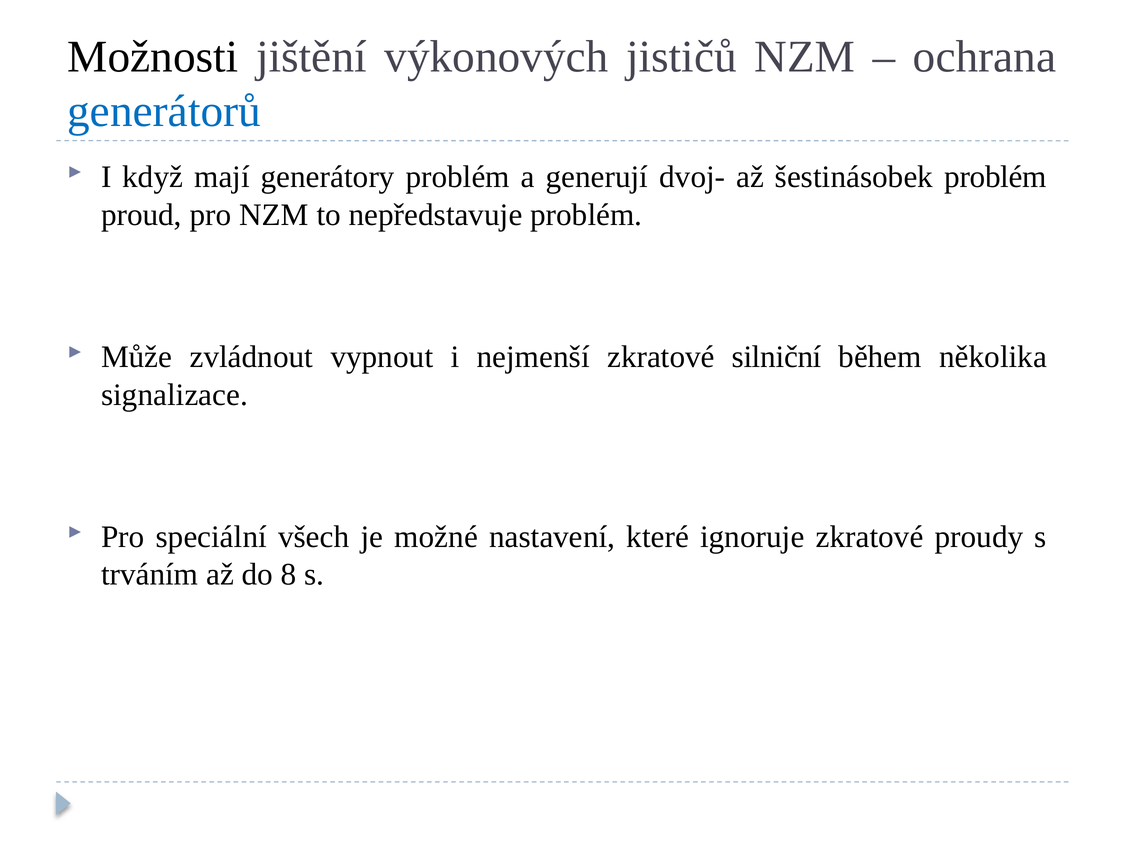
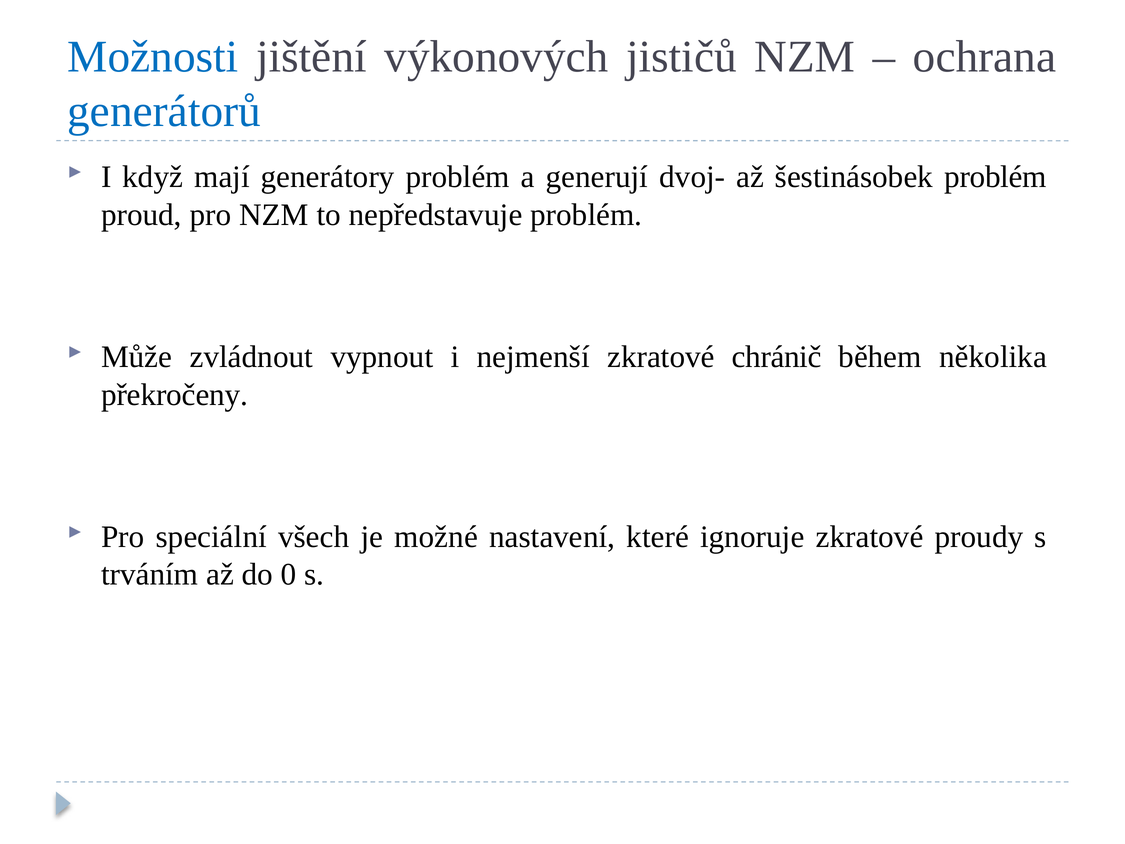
Možnosti colour: black -> blue (153, 57)
silniční: silniční -> chránič (777, 357)
signalizace: signalizace -> překročeny (175, 395)
8: 8 -> 0 (289, 574)
